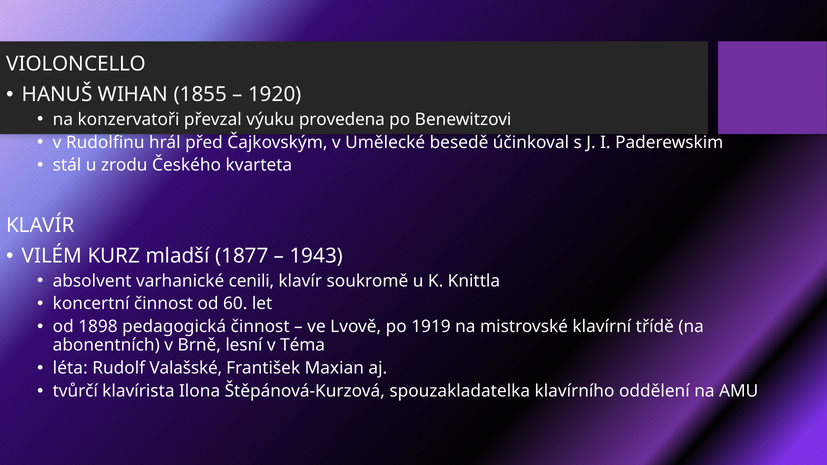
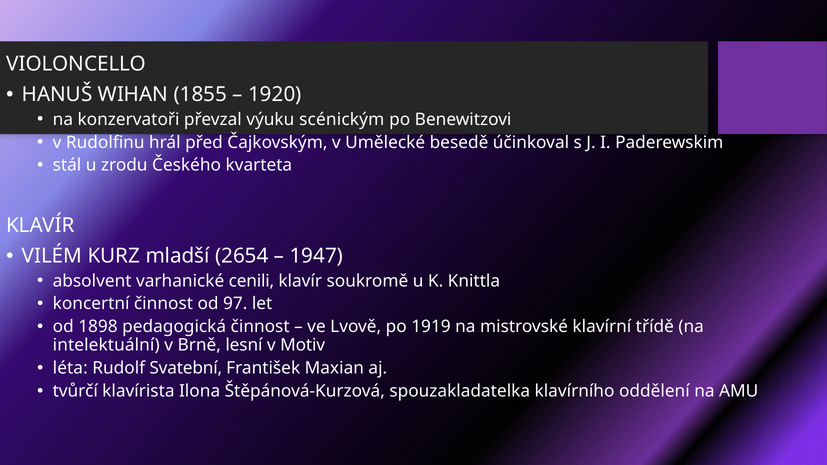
provedena: provedena -> scénickým (342, 119)
1877: 1877 -> 2654 (242, 256)
1943: 1943 -> 1947 (316, 256)
60: 60 -> 97 (235, 304)
abonentních: abonentních -> intelektuální (106, 345)
Téma: Téma -> Motiv (303, 345)
Valašské: Valašské -> Svatební (186, 368)
